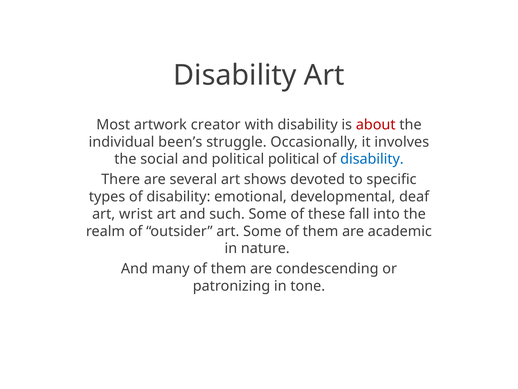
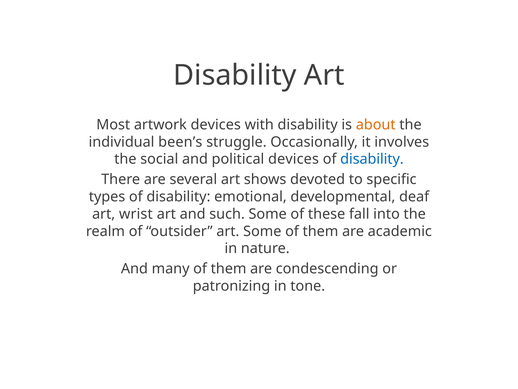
artwork creator: creator -> devices (216, 124)
about colour: red -> orange (376, 124)
political political: political -> devices (294, 159)
